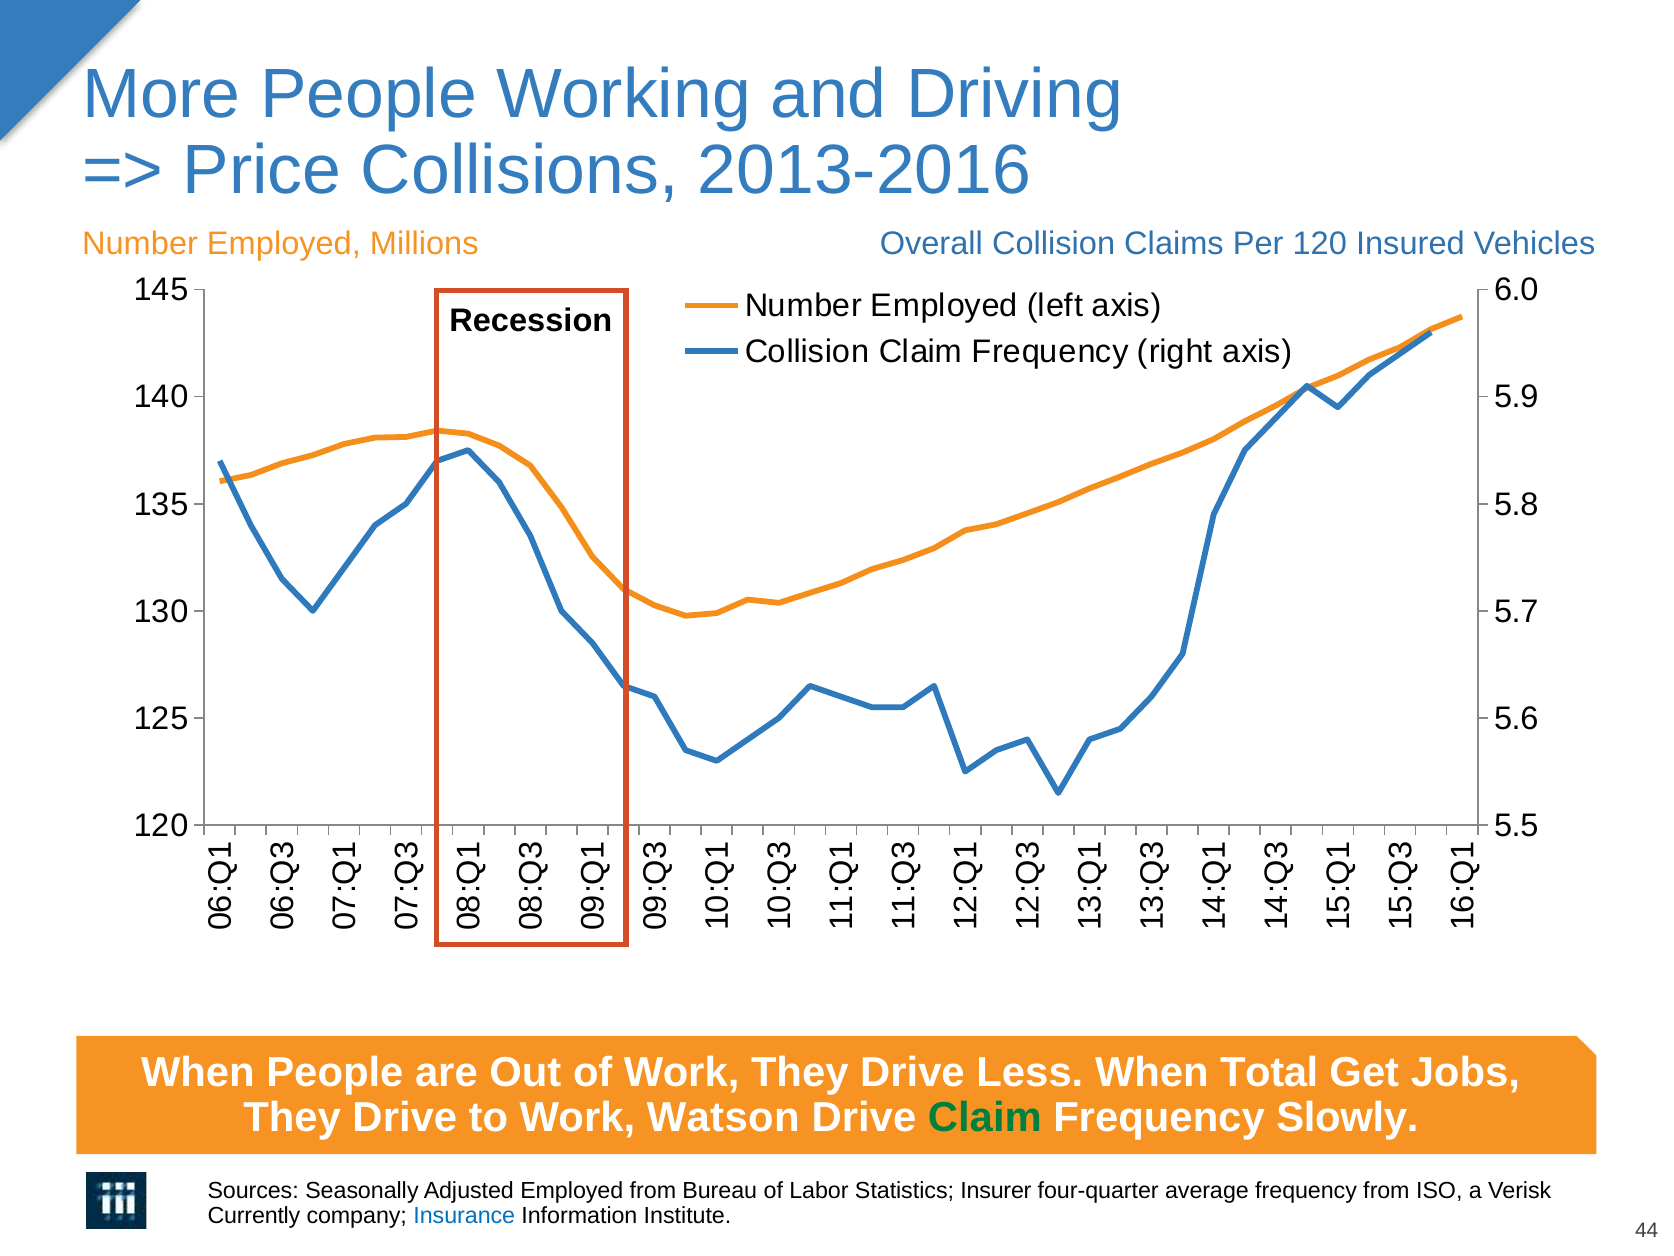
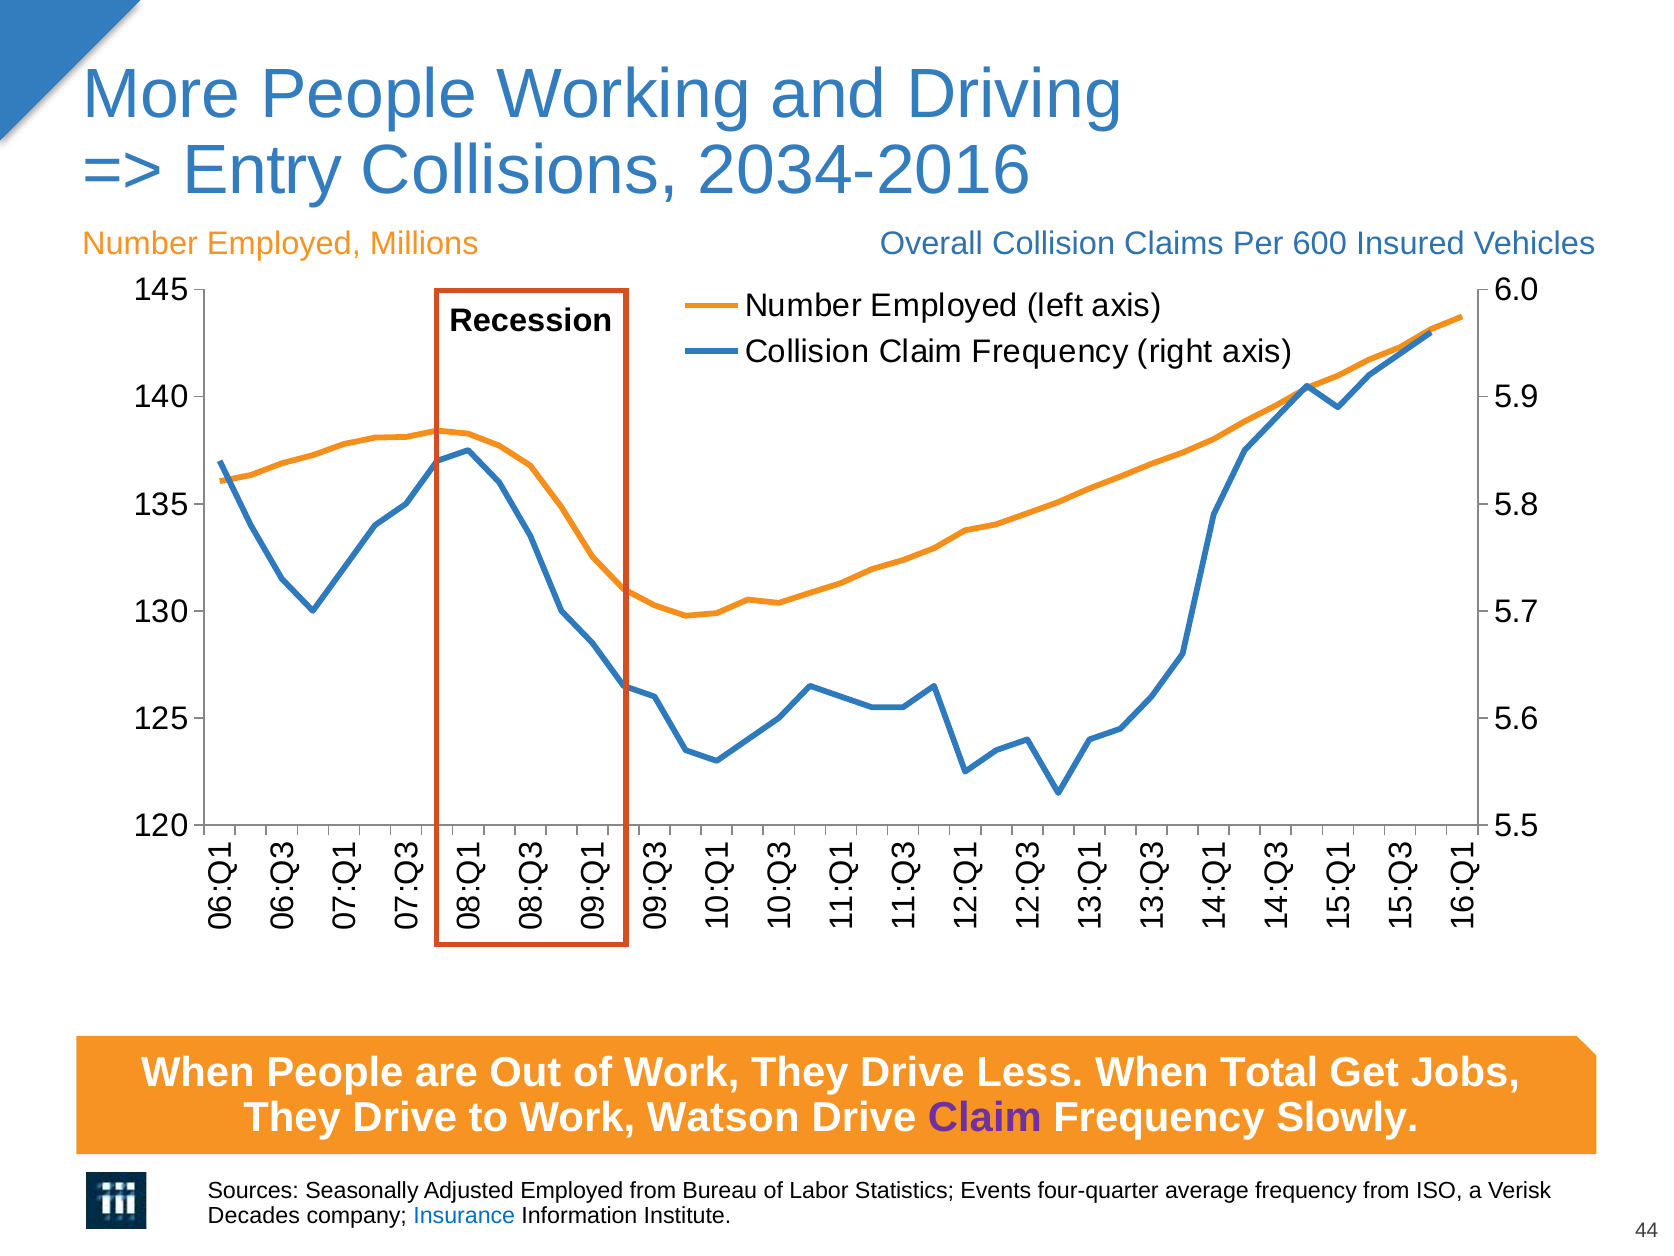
Price: Price -> Entry (262, 170)
2013-2016: 2013-2016 -> 2034-2016 (864, 170)
Per 120: 120 -> 600 (1320, 243)
Claim colour: green -> purple (985, 1118)
Insurer: Insurer -> Events (996, 1190)
Currently: Currently -> Decades (254, 1216)
